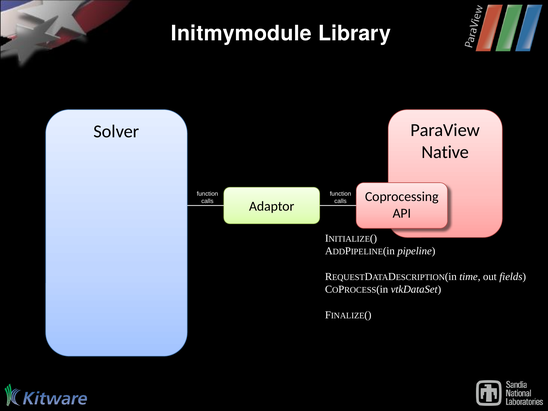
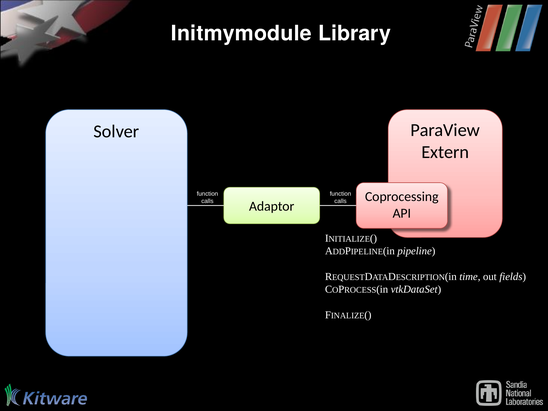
Native: Native -> Extern (445, 152)
